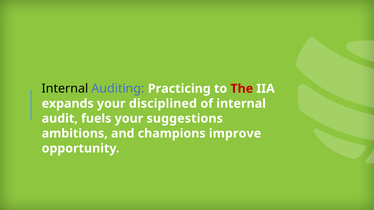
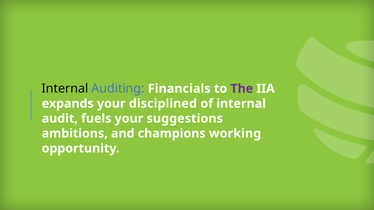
Practicing: Practicing -> Financials (179, 89)
The colour: red -> purple (242, 89)
improve: improve -> working (235, 134)
